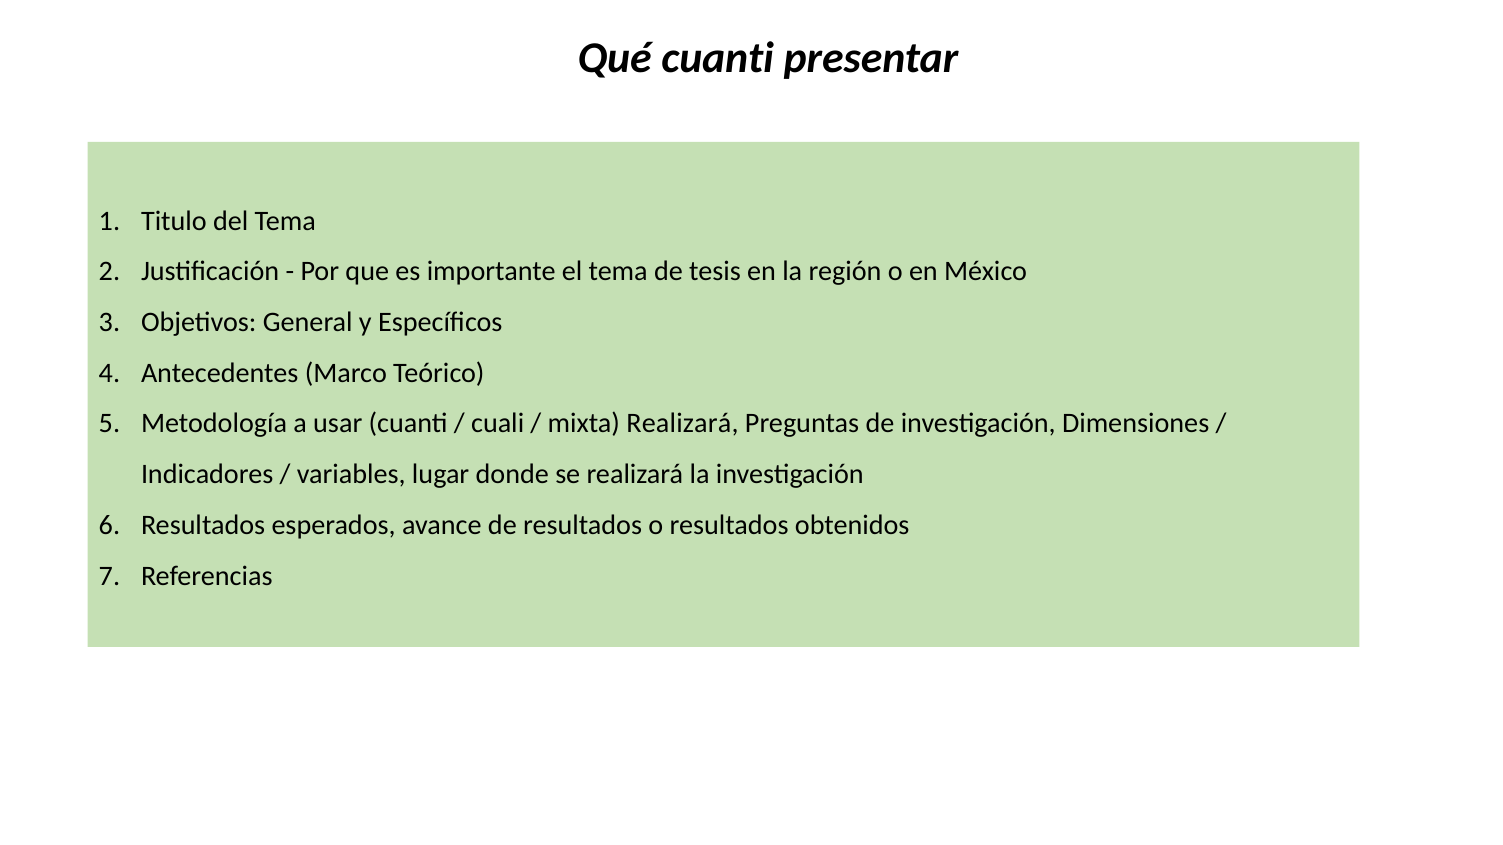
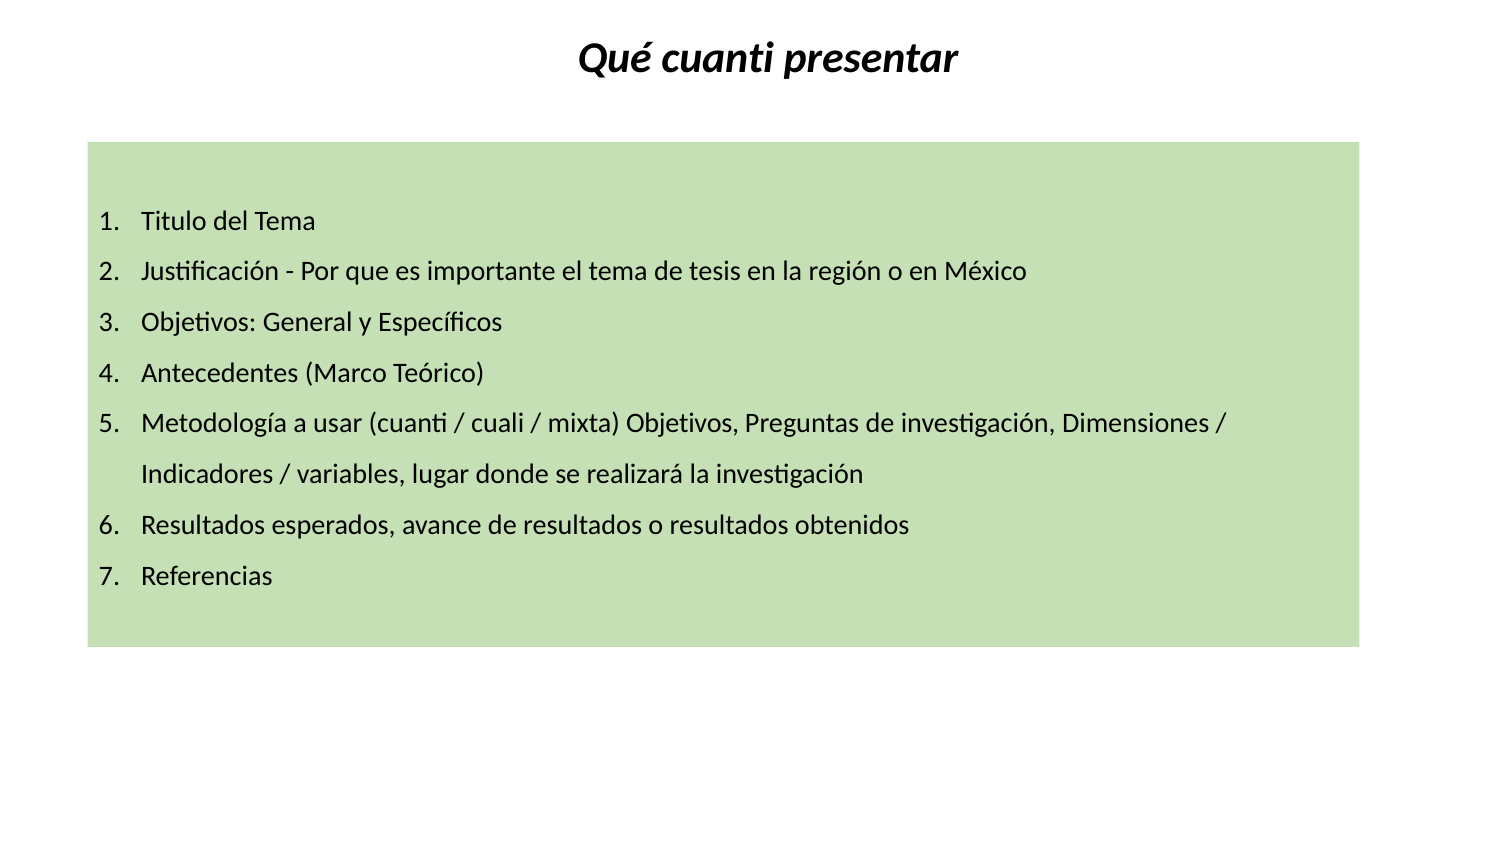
mixta Realizará: Realizará -> Objetivos (683, 424)
